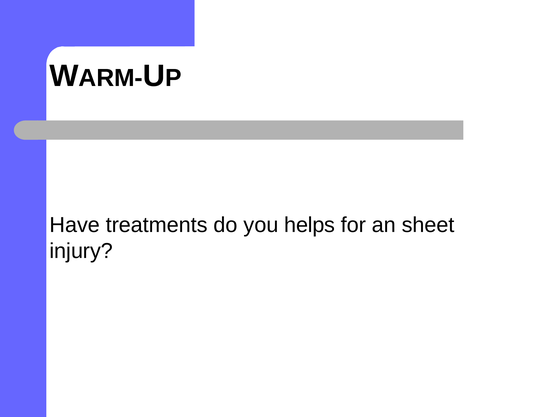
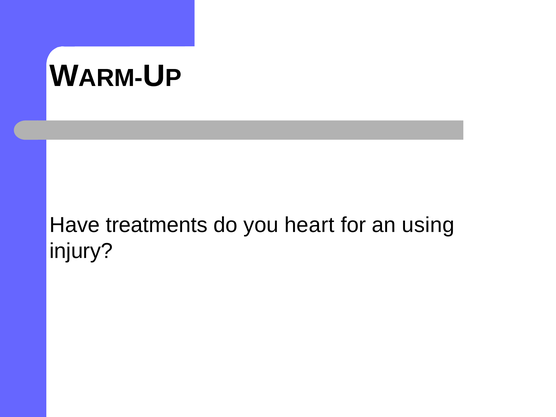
helps: helps -> heart (309, 225)
sheet: sheet -> using (428, 225)
